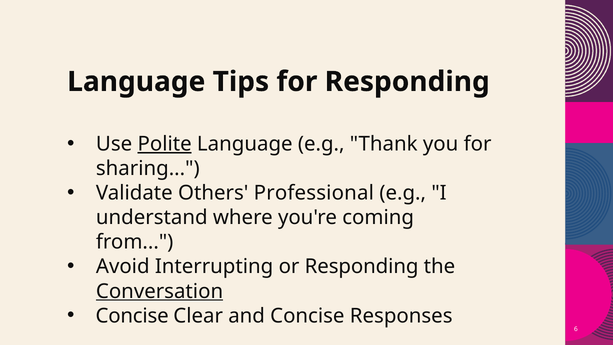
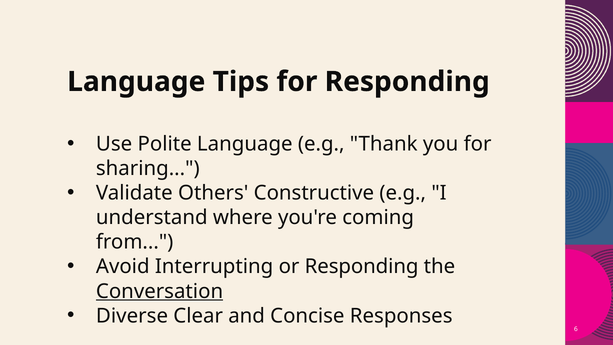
Polite underline: present -> none (165, 144)
Professional: Professional -> Constructive (314, 193)
Concise: Concise -> Diverse (132, 316)
